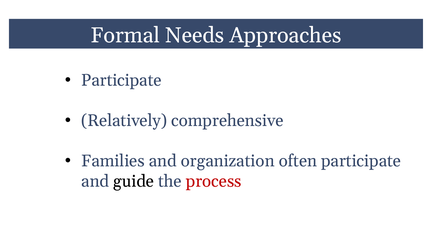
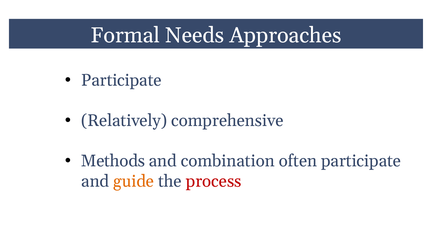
Families: Families -> Methods (113, 161)
organization: organization -> combination (228, 161)
guide colour: black -> orange (134, 181)
